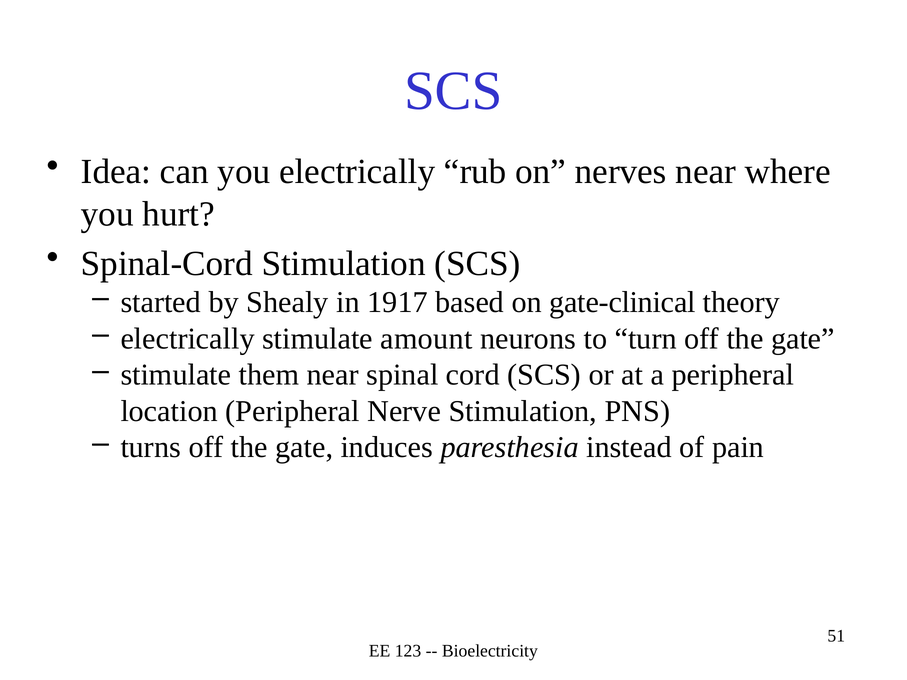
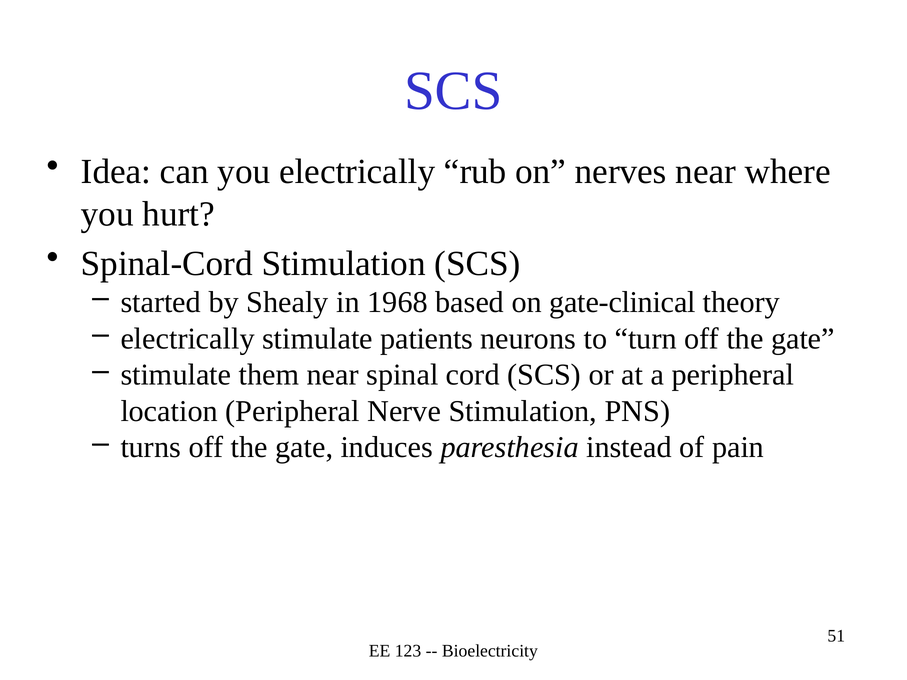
1917: 1917 -> 1968 (398, 303)
amount: amount -> patients (427, 339)
